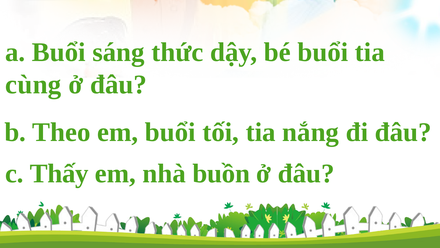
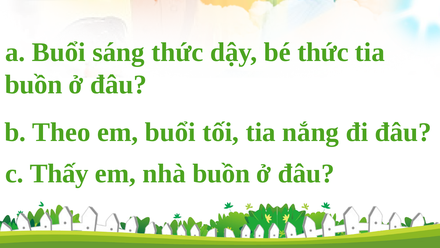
bé buổi: buổi -> thức (323, 52)
cùng: cùng -> buồn (34, 85)
